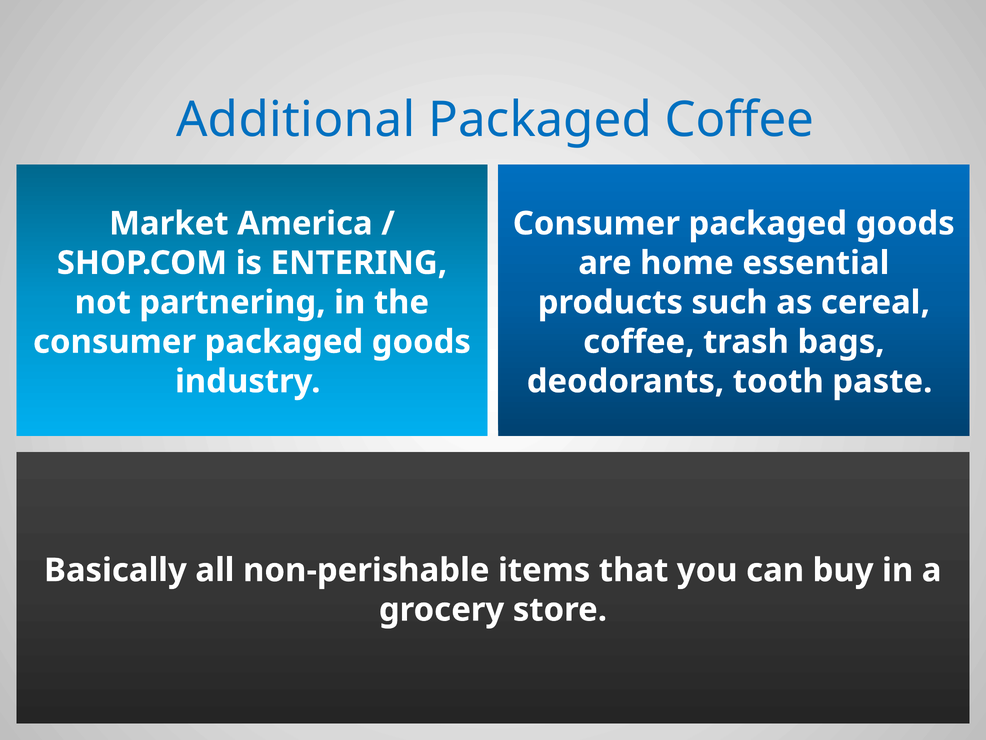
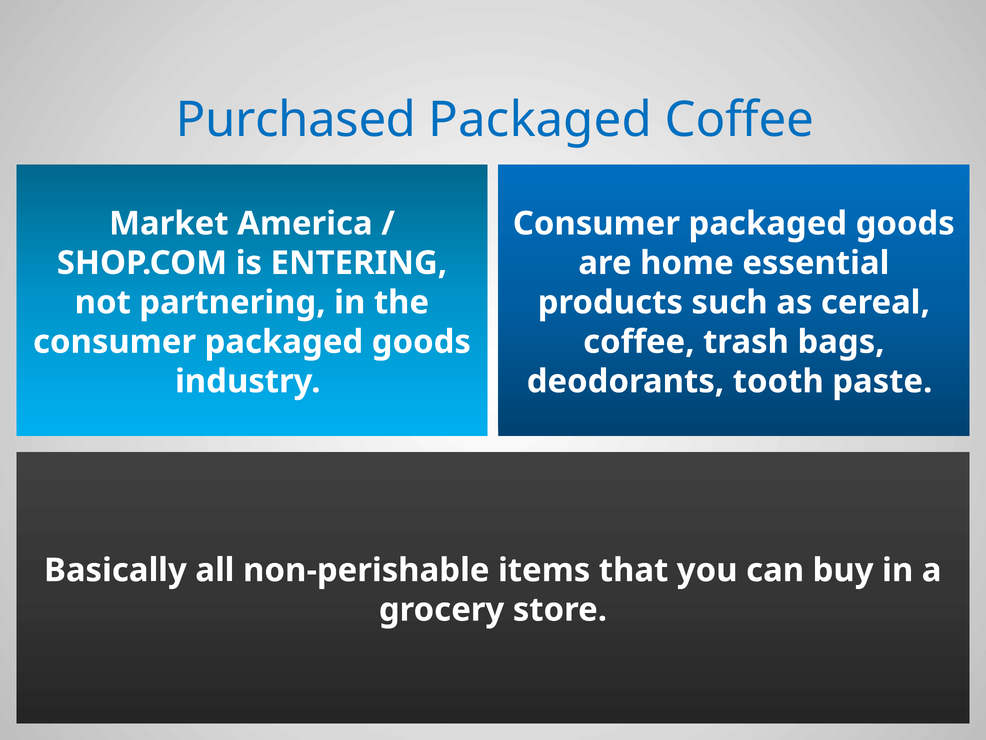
Additional: Additional -> Purchased (296, 120)
